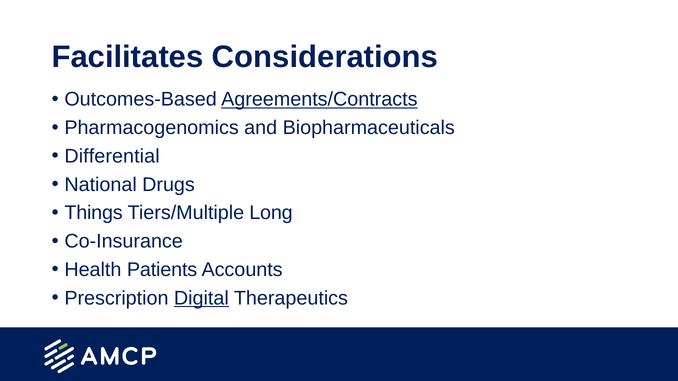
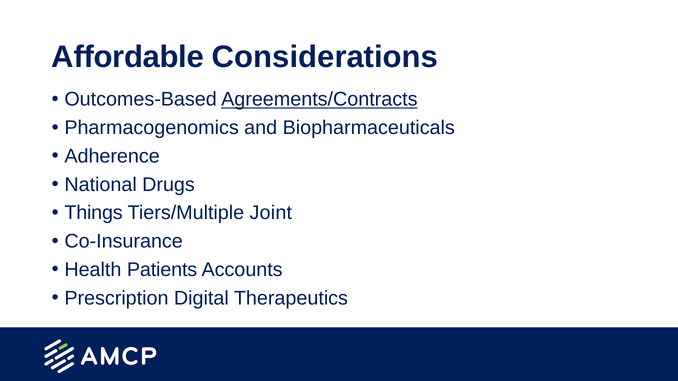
Facilitates: Facilitates -> Affordable (128, 57)
Differential: Differential -> Adherence (112, 156)
Long: Long -> Joint (271, 213)
Digital underline: present -> none (201, 298)
